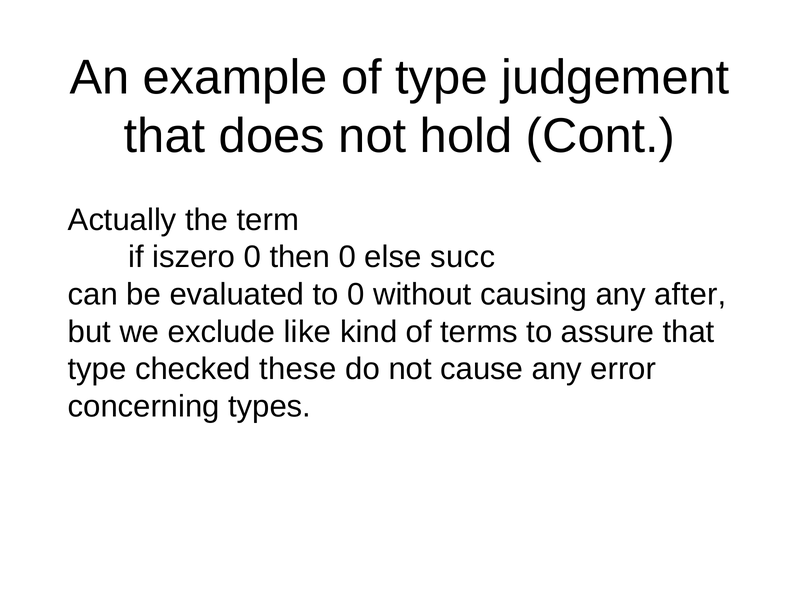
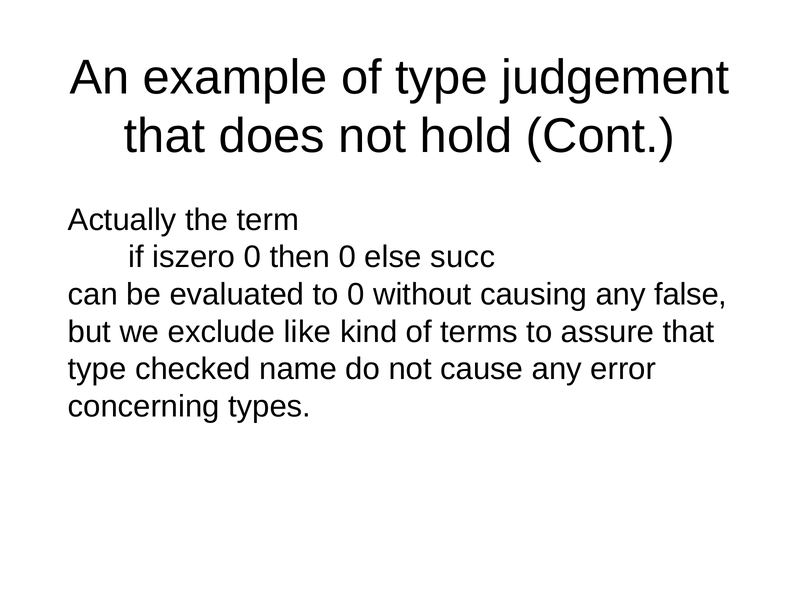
after: after -> false (691, 294)
these: these -> name (298, 369)
